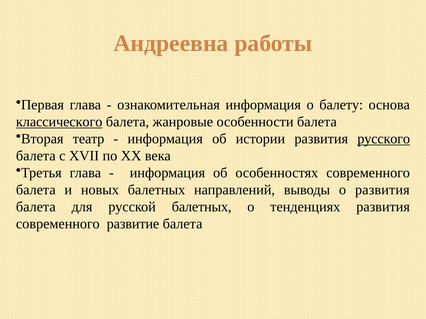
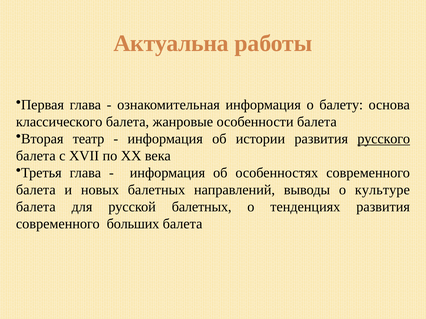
Андреевна: Андреевна -> Актуальна (171, 44)
классического underline: present -> none (59, 122)
о развития: развития -> культуре (382, 190)
развитие: развитие -> больших (133, 224)
